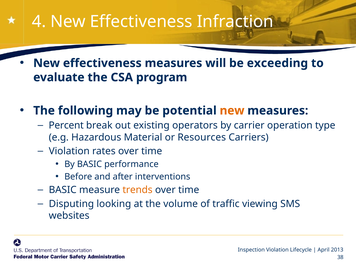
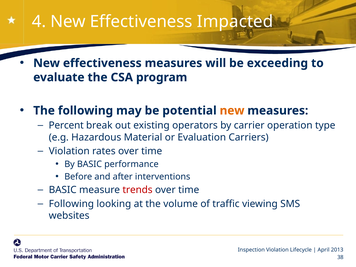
Infraction: Infraction -> Impacted (235, 22)
Resources: Resources -> Evaluation (202, 137)
trends colour: orange -> red (138, 190)
Disputing: Disputing -> Following (71, 204)
